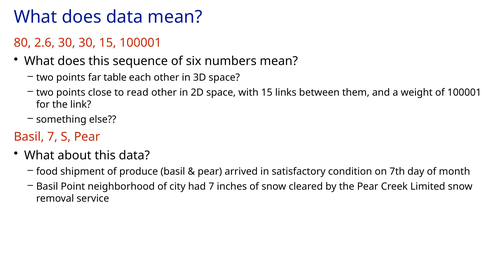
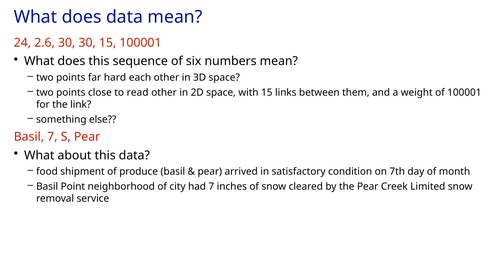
80: 80 -> 24 (22, 43)
table: table -> hard (115, 77)
